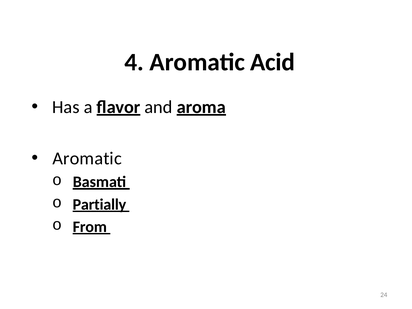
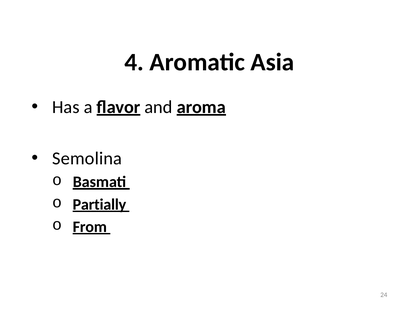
Acid: Acid -> Asia (272, 62)
Aromatic: Aromatic -> Semolina (87, 158)
